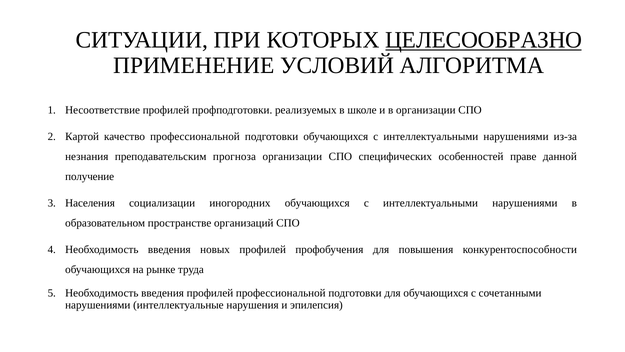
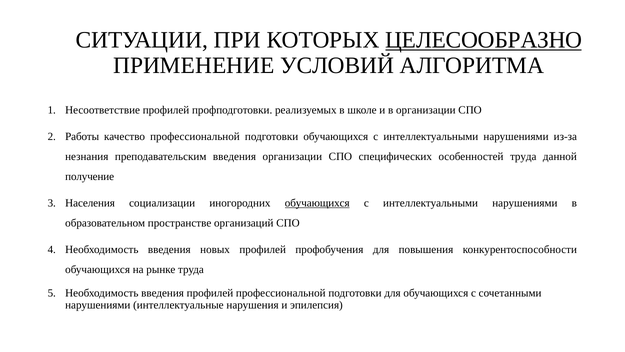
Картой: Картой -> Работы (82, 136)
преподавательским прогноза: прогноза -> введения (235, 156)
особенностей праве: праве -> труда (523, 156)
обучающихся underline: none -> present (317, 203)
